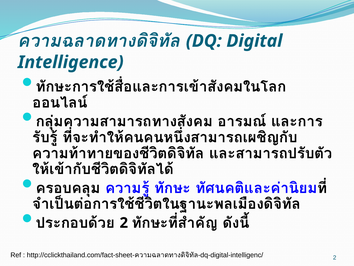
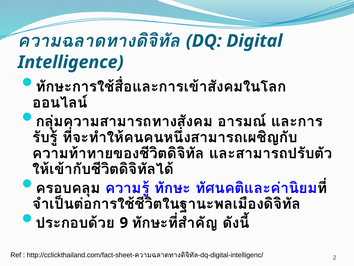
2: 2 -> 9 (124, 222)
